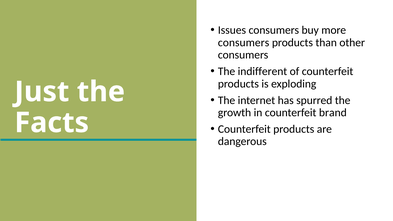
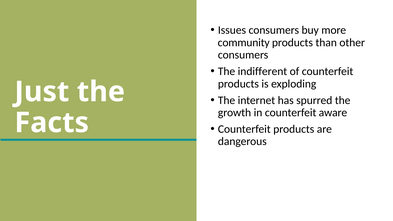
consumers: consumers -> community (244, 43)
brand: brand -> aware (333, 113)
